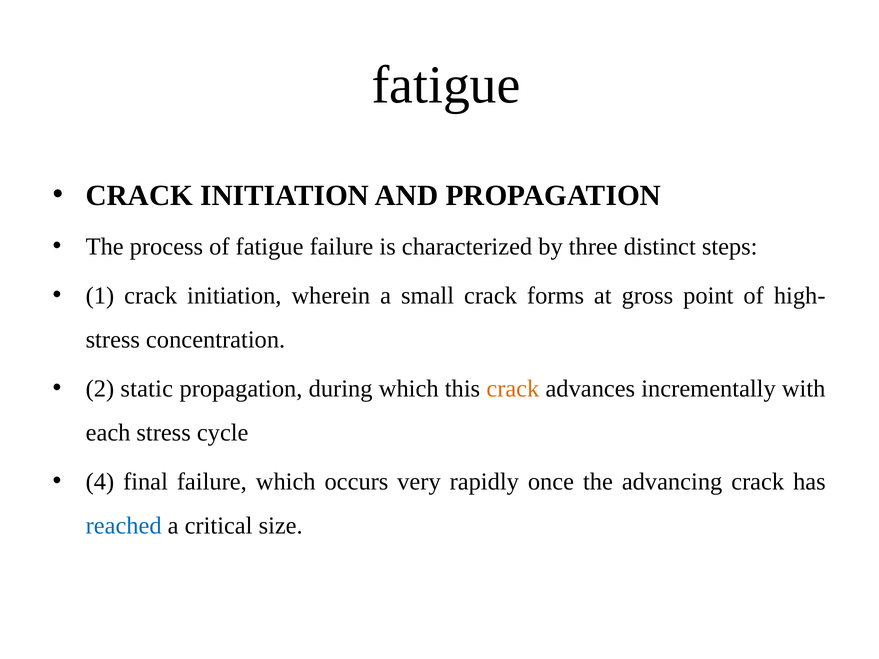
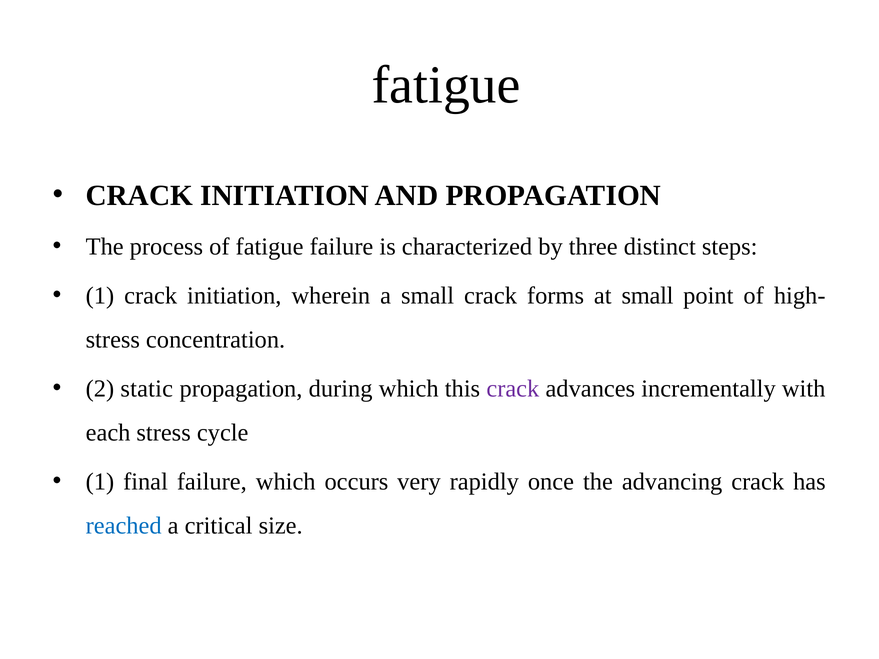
at gross: gross -> small (648, 296)
crack colour: orange -> purple (513, 389)
4: 4 -> 1 (100, 482)
